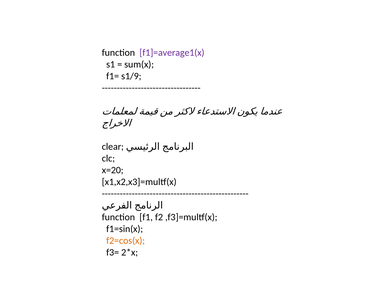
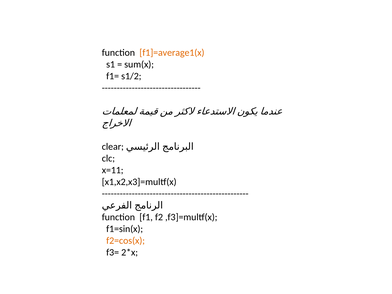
f1]=average1(x colour: purple -> orange (172, 53)
s1/9: s1/9 -> s1/2 (131, 76)
x=20: x=20 -> x=11 (113, 170)
